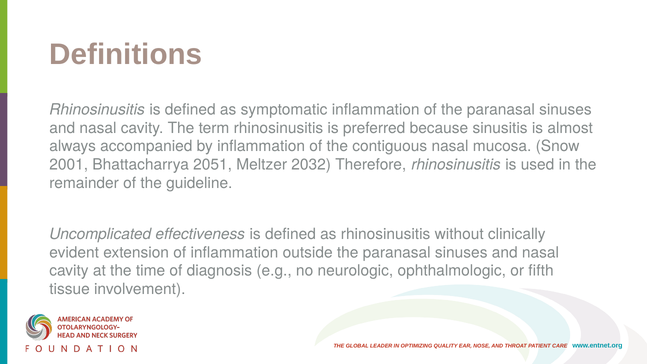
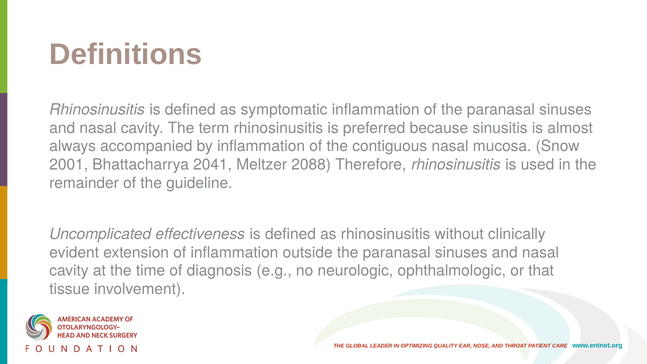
2051: 2051 -> 2041 (213, 165)
2032: 2032 -> 2088 (311, 165)
fifth: fifth -> that (541, 271)
